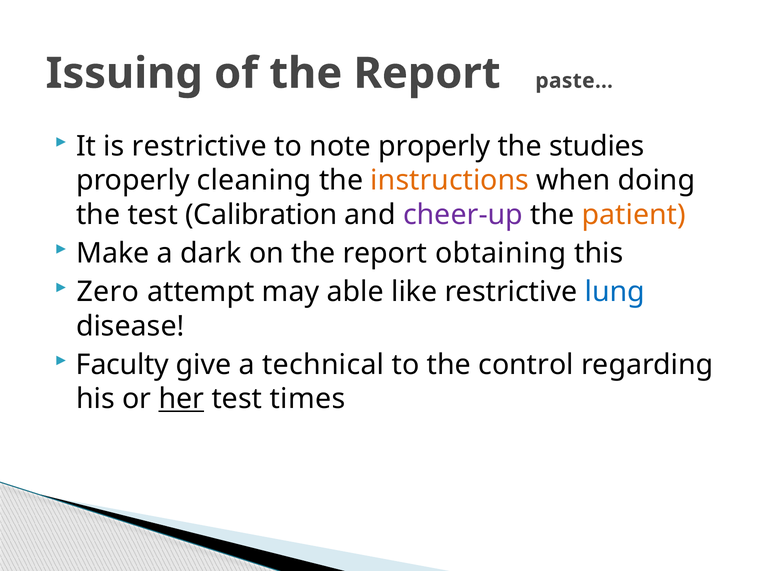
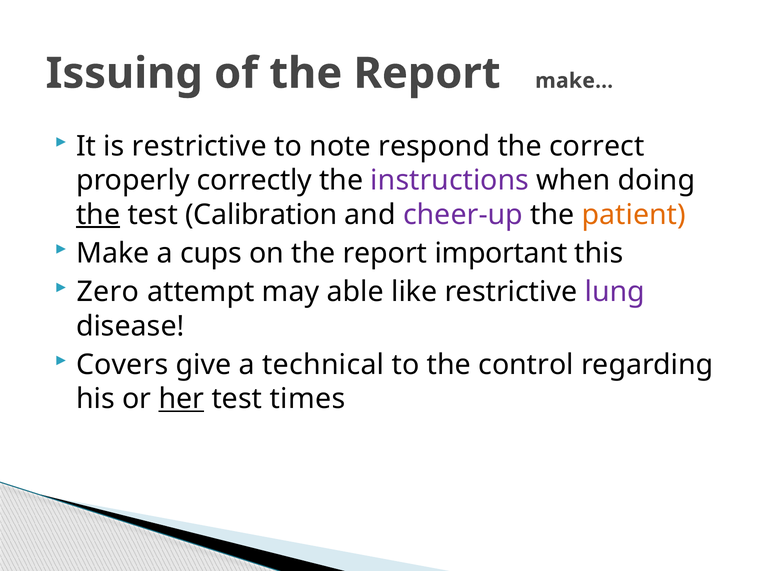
paste…: paste… -> make… (574, 81)
note properly: properly -> respond (434, 146)
studies: studies -> correct (597, 146)
cleaning: cleaning -> correctly (254, 181)
instructions colour: orange -> purple (450, 181)
the underline: none -> present (98, 215)
dark: dark -> cups (211, 254)
obtaining: obtaining -> important (501, 254)
lung colour: blue -> purple (615, 292)
Faculty: Faculty -> Covers (122, 365)
